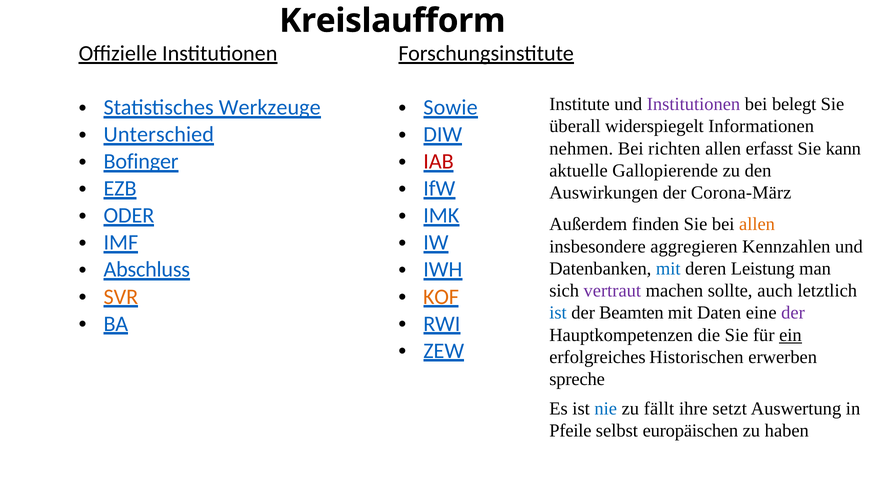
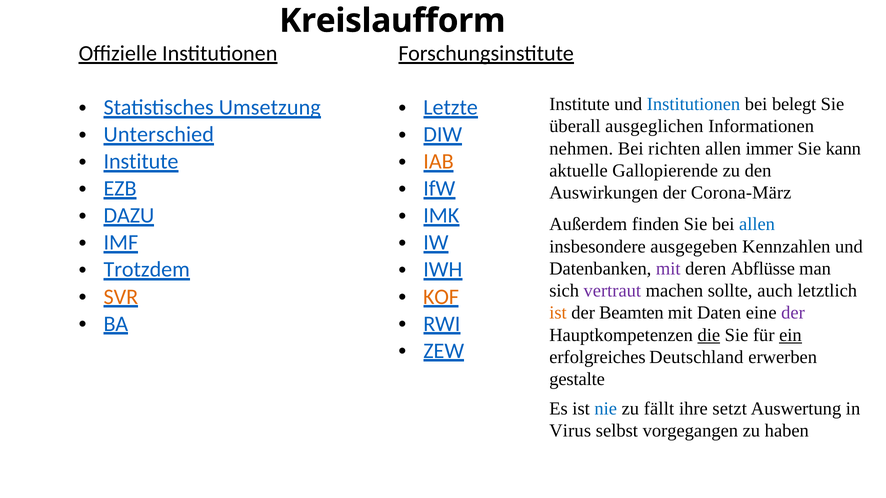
Institutionen colour: purple -> blue (693, 104)
Werkzeuge: Werkzeuge -> Umsetzung (270, 108)
Sowie: Sowie -> Letzte (451, 108)
widerspiegelt: widerspiegelt -> ausgeglichen (654, 126)
erfasst: erfasst -> immer (769, 149)
Bofinger: Bofinger -> Institute (141, 162)
IAB colour: red -> orange (439, 162)
ODER: ODER -> DAZU (129, 216)
allen colour: orange -> blue (757, 224)
aggregieren: aggregieren -> ausgegeben (694, 247)
Abschluss: Abschluss -> Trotzdem (147, 270)
mit colour: blue -> purple (668, 269)
Leistung: Leistung -> Abflüsse (763, 269)
ist colour: blue -> orange (558, 313)
die underline: none -> present (709, 335)
Historischen: Historischen -> Deutschland (696, 357)
spreche: spreche -> gestalte (577, 380)
Pfeile: Pfeile -> Virus (570, 431)
europäischen: europäischen -> vorgegangen (690, 431)
